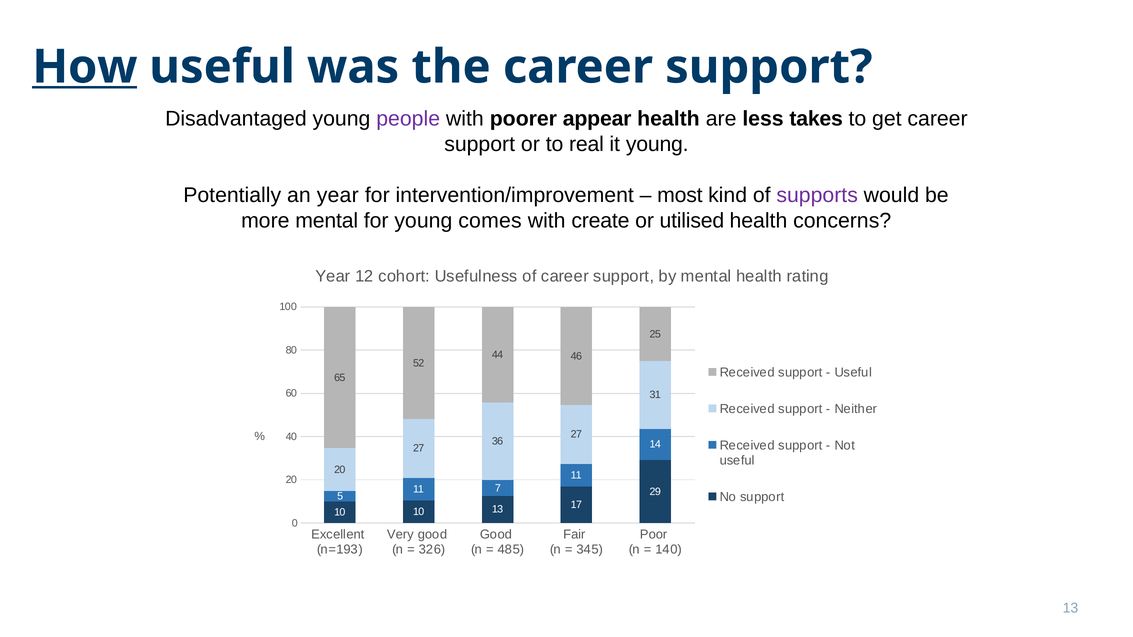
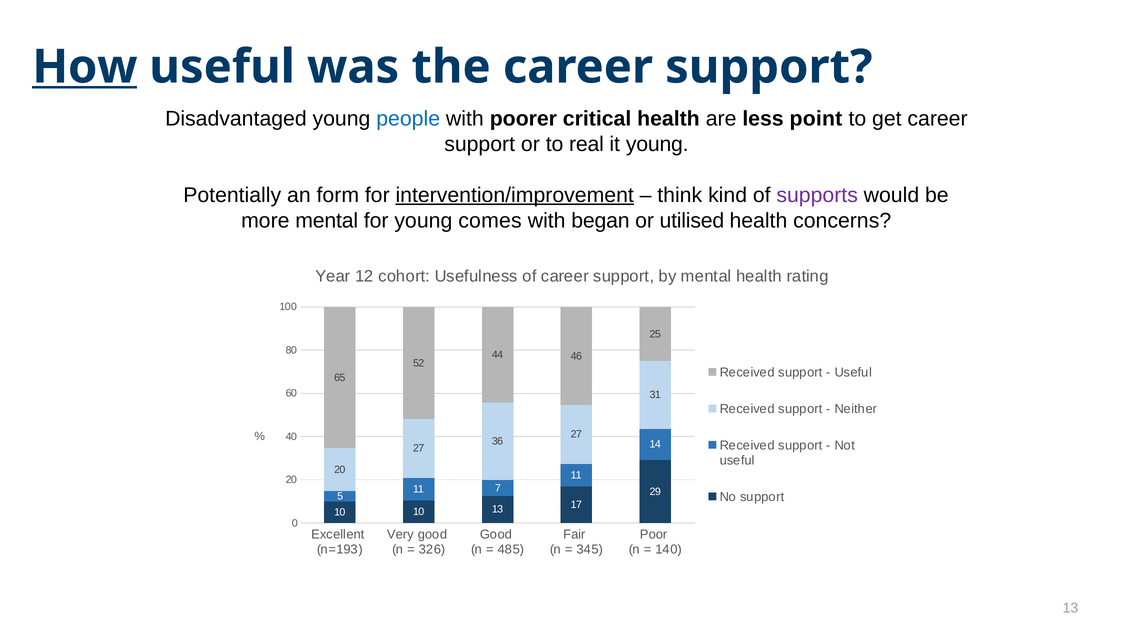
people colour: purple -> blue (408, 119)
appear: appear -> critical (597, 119)
takes: takes -> point (816, 119)
an year: year -> form (338, 195)
intervention/improvement underline: none -> present (515, 195)
most: most -> think (680, 195)
create: create -> began (600, 221)
